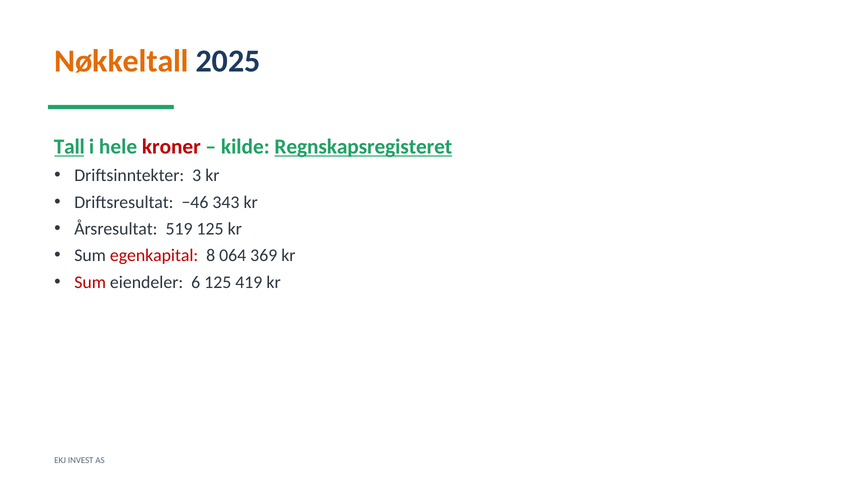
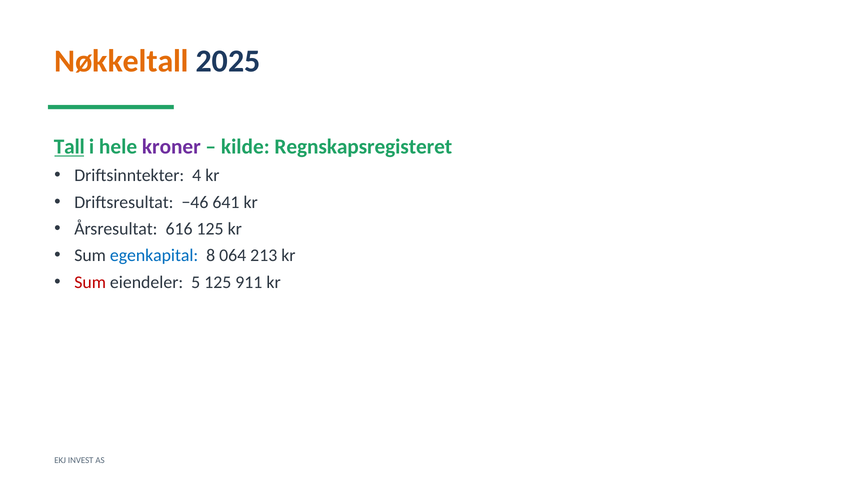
kroner colour: red -> purple (171, 147)
Regnskapsregisteret underline: present -> none (363, 147)
3: 3 -> 4 (197, 175)
343: 343 -> 641 (226, 202)
519: 519 -> 616 (179, 229)
egenkapital colour: red -> blue (154, 255)
369: 369 -> 213 (264, 255)
6: 6 -> 5 (196, 282)
419: 419 -> 911 (249, 282)
